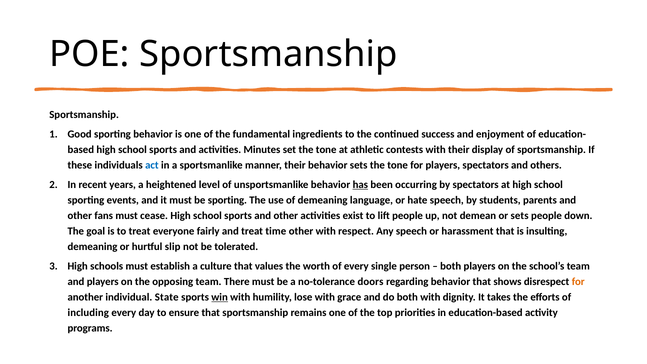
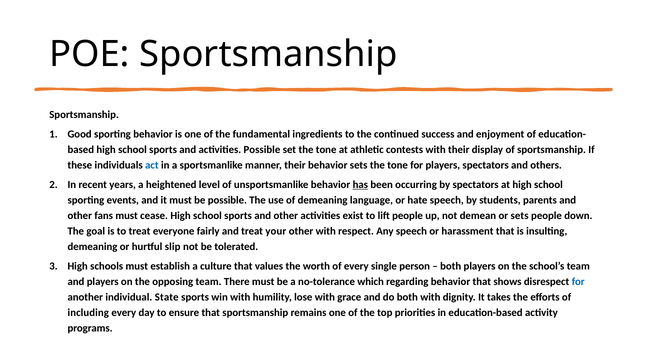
activities Minutes: Minutes -> Possible (262, 150)
be sporting: sporting -> possible (227, 200)
time: time -> your (276, 231)
doors: doors -> which (371, 282)
for colour: orange -> blue (578, 282)
win underline: present -> none (220, 297)
